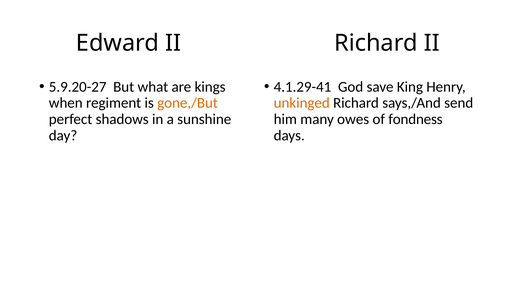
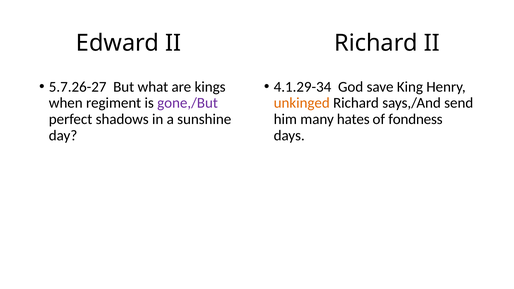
5.9.20-27: 5.9.20-27 -> 5.7.26-27 (78, 87)
4.1.29-41: 4.1.29-41 -> 4.1.29-34 (303, 87)
gone,/But colour: orange -> purple (188, 103)
owes: owes -> hates (353, 119)
